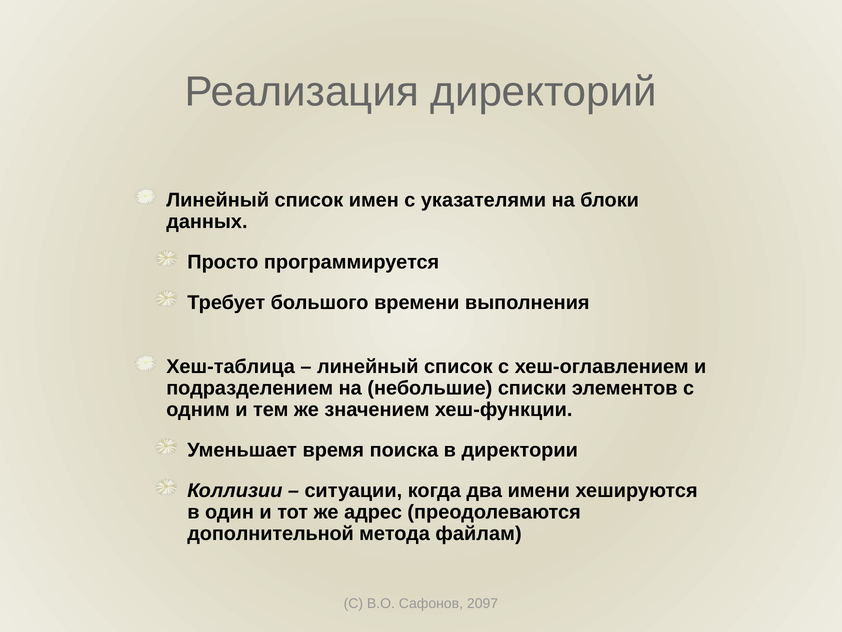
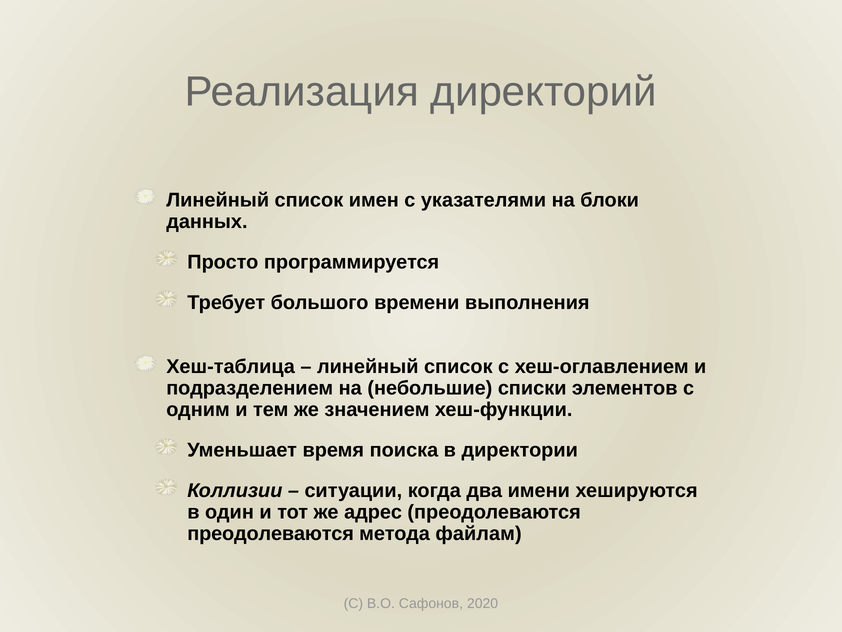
дополнительной: дополнительной -> преодолеваются (271, 533)
2097: 2097 -> 2020 (483, 603)
